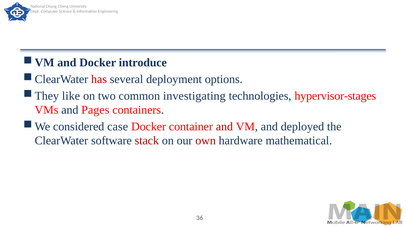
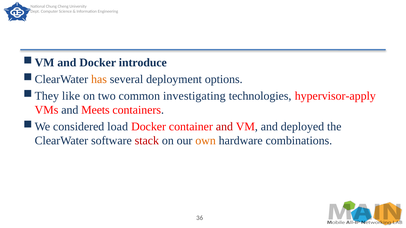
has colour: red -> orange (99, 79)
hypervisor-stages: hypervisor-stages -> hypervisor-apply (335, 96)
Pages: Pages -> Meets (95, 110)
case: case -> load (118, 127)
own colour: red -> orange (206, 141)
mathematical: mathematical -> combinations (299, 141)
